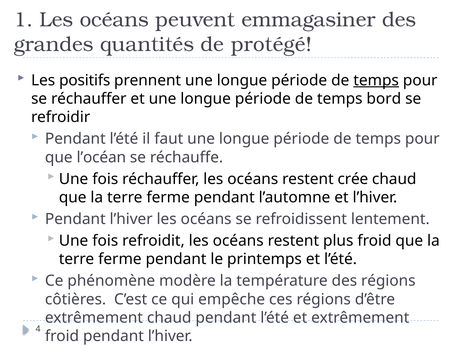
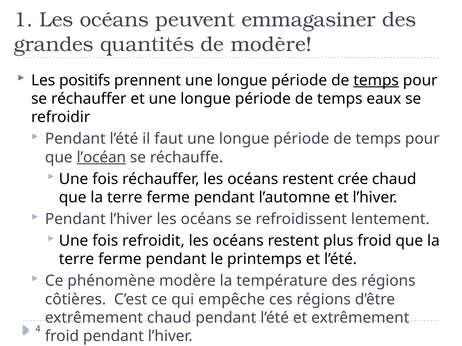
de protégé: protégé -> modère (271, 45)
bord: bord -> eaux (384, 99)
l’océan underline: none -> present (101, 158)
